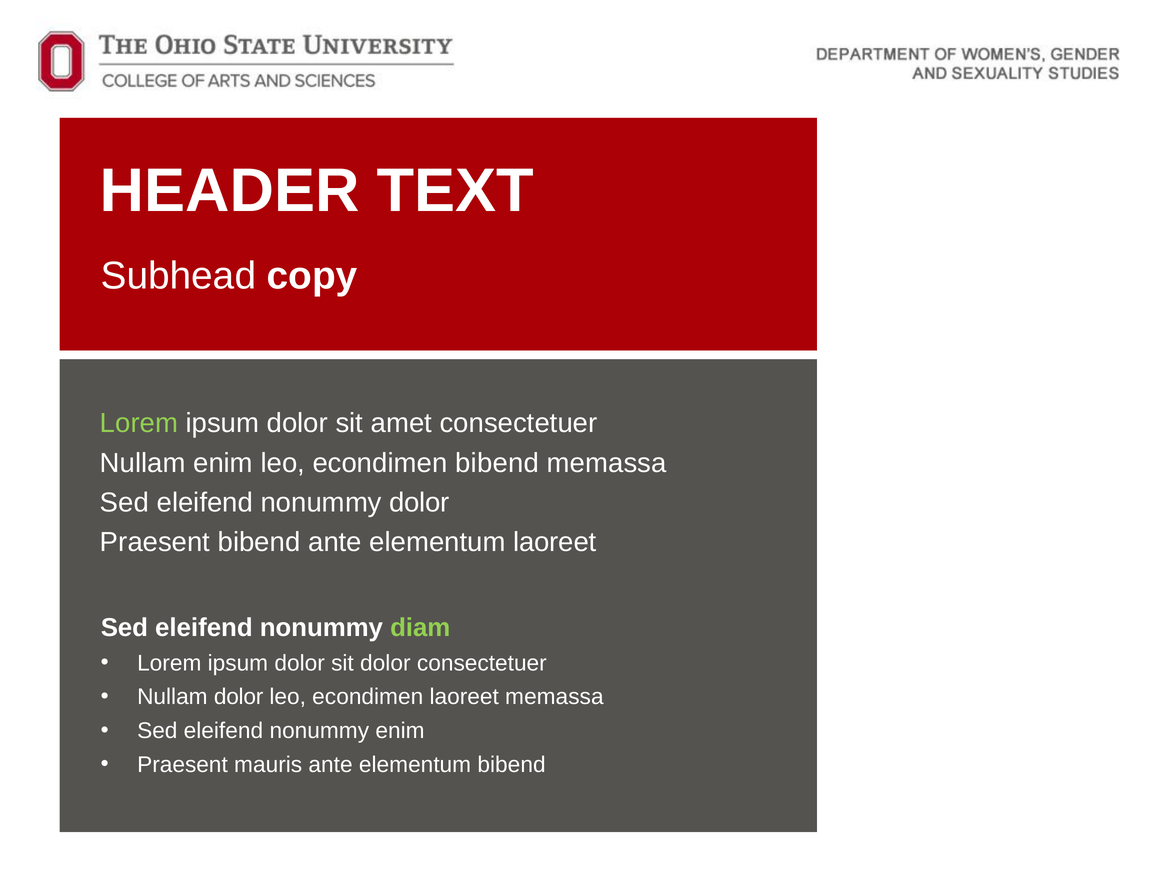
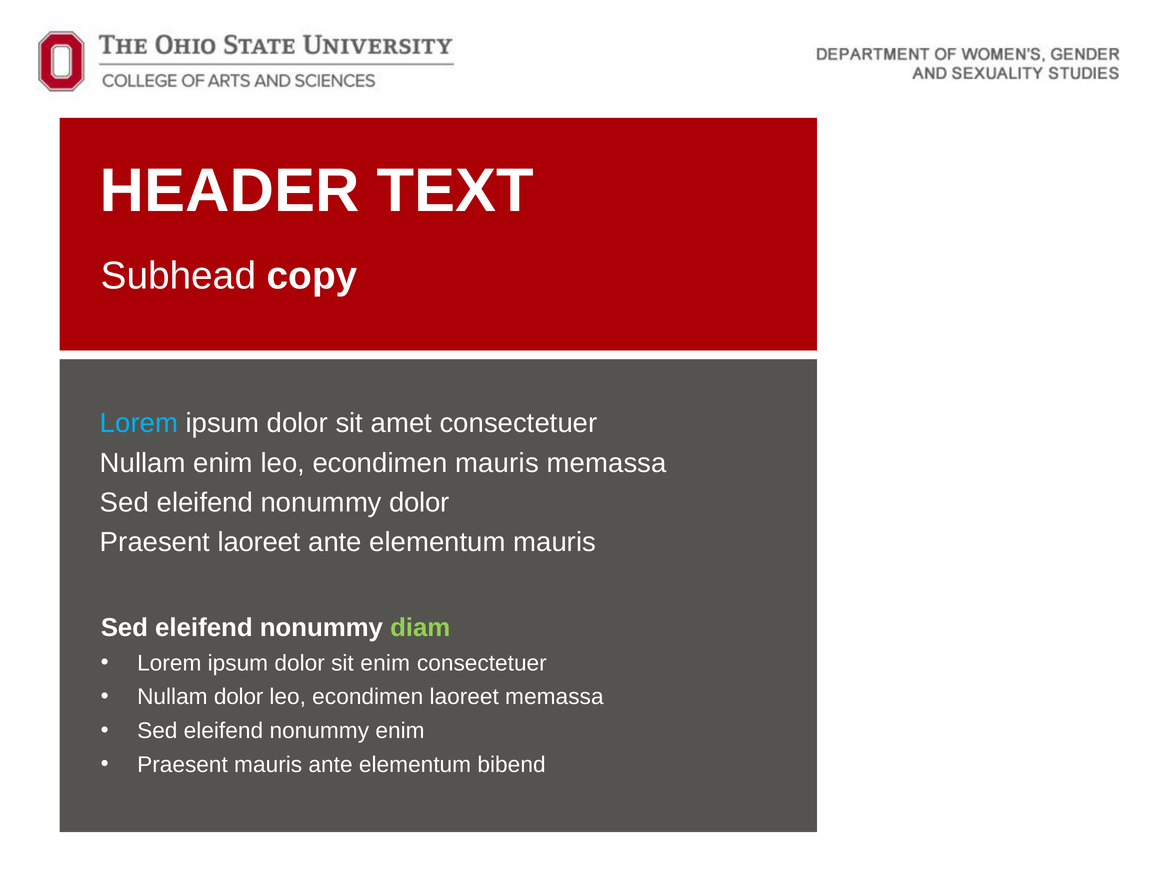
Lorem colour: light green -> light blue (139, 423)
econdimen bibend: bibend -> mauris (497, 463)
Praesent bibend: bibend -> laoreet (259, 542)
elementum laoreet: laoreet -> mauris (555, 542)
sit dolor: dolor -> enim (385, 663)
